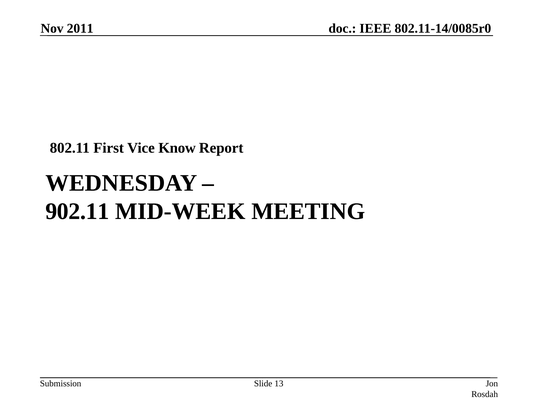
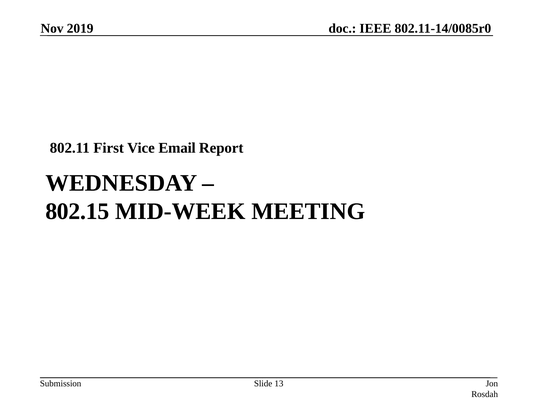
2011: 2011 -> 2019 (80, 28)
Know: Know -> Email (177, 148)
902.11: 902.11 -> 802.15 (77, 211)
